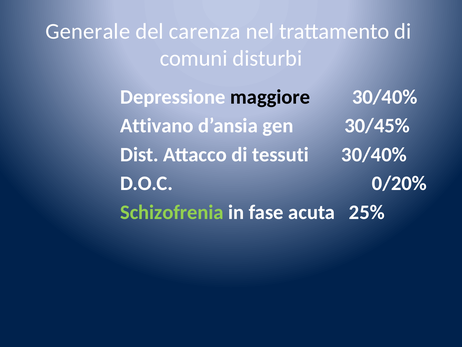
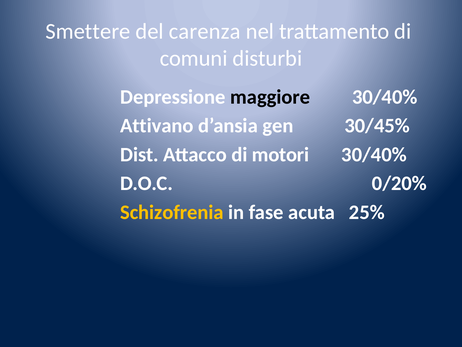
Generale: Generale -> Smettere (88, 31)
tessuti: tessuti -> motori (281, 154)
Schizofrenia colour: light green -> yellow (172, 212)
